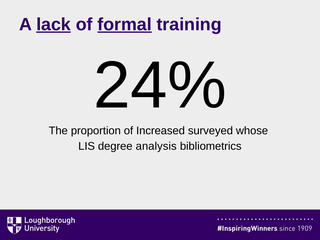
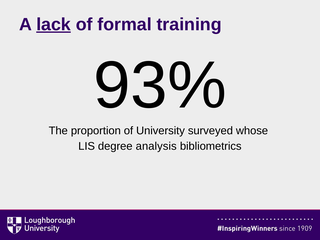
formal underline: present -> none (125, 24)
24%: 24% -> 93% (160, 86)
Increased: Increased -> University (161, 131)
